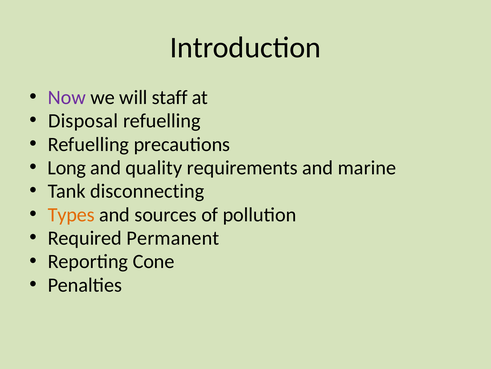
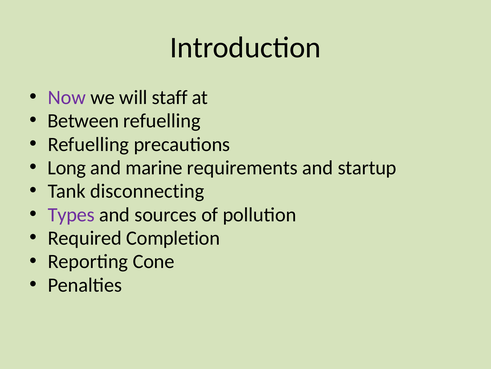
Disposal: Disposal -> Between (83, 121)
quality: quality -> marine (154, 167)
marine: marine -> startup (367, 167)
Types colour: orange -> purple (71, 214)
Permanent: Permanent -> Completion (173, 238)
